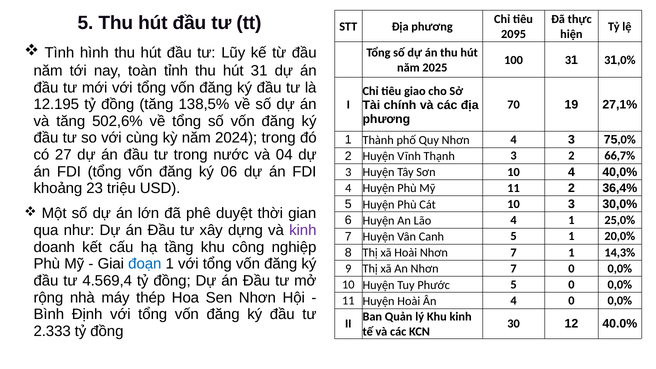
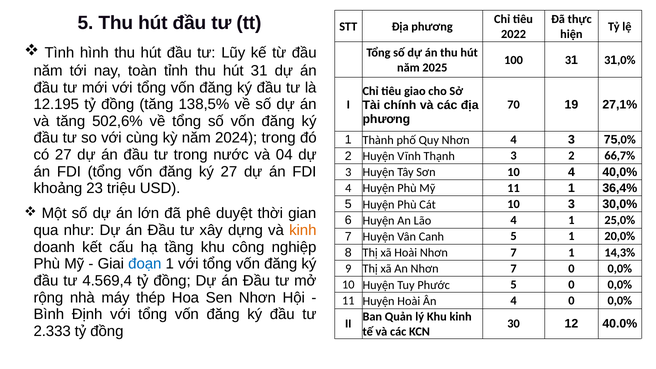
2095: 2095 -> 2022 (514, 34)
ký 06: 06 -> 27 (229, 172)
11 2: 2 -> 1 (571, 188)
kinh colour: purple -> orange (303, 230)
